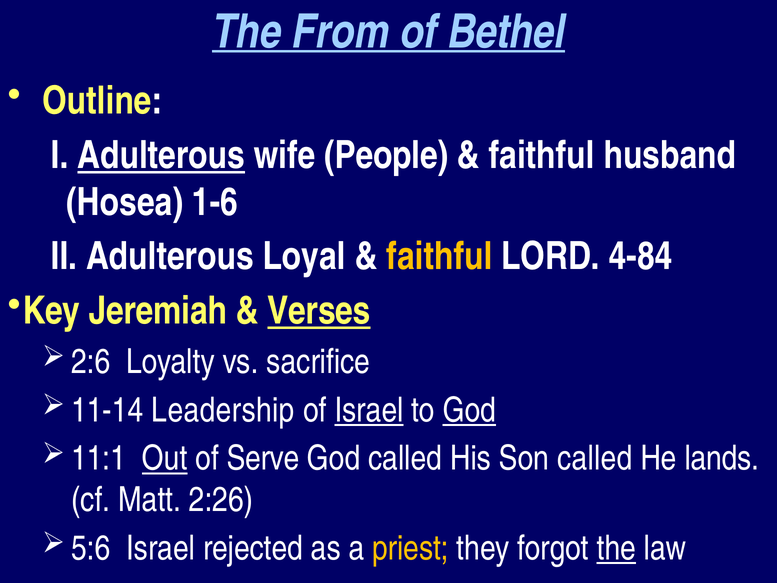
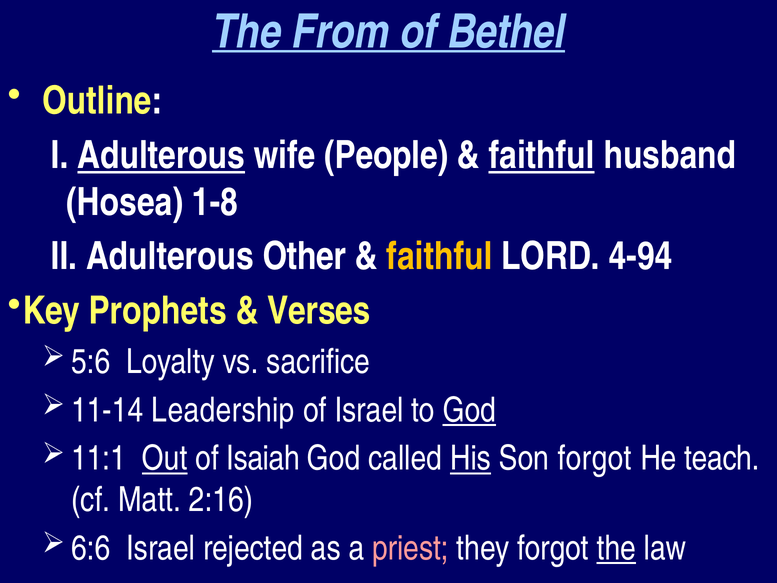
faithful underline: none -> present (542, 156)
1-6: 1-6 -> 1-8 (215, 202)
Loyal: Loyal -> Other (304, 257)
4-84: 4-84 -> 4-94 (641, 257)
Jeremiah: Jeremiah -> Prophets (158, 311)
Verses underline: present -> none (319, 311)
2:6: 2:6 -> 5:6 (91, 362)
Israel underline: present -> none (369, 410)
Serve: Serve -> Isaiah (263, 458)
His underline: none -> present (471, 458)
Son called: called -> forgot (595, 458)
lands: lands -> teach (722, 458)
2:26: 2:26 -> 2:16 (221, 500)
5:6: 5:6 -> 6:6 (91, 548)
priest colour: yellow -> pink (411, 548)
